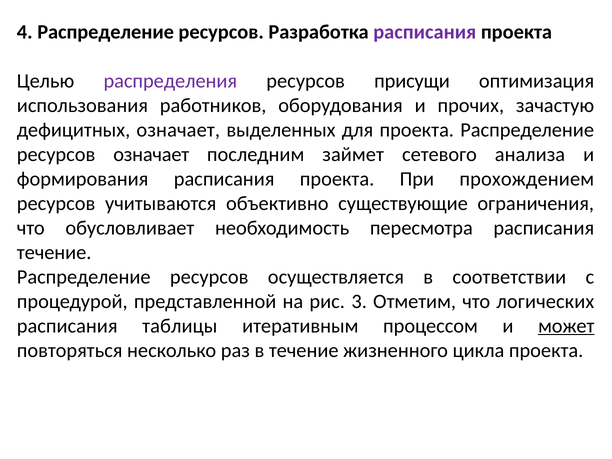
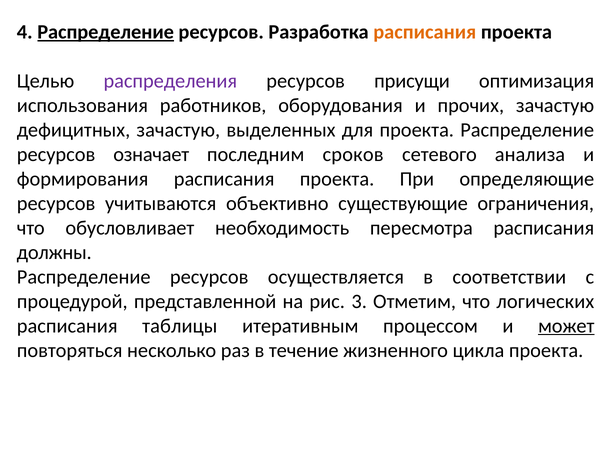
Распределение underline: none -> present (106, 32)
расписания colour: purple -> orange (425, 32)
дефицитных означает: означает -> зачастую (178, 130)
займет: займет -> сроков (353, 154)
прохождением: прохождением -> определяющие (527, 179)
течение: течение -> должны (54, 252)
